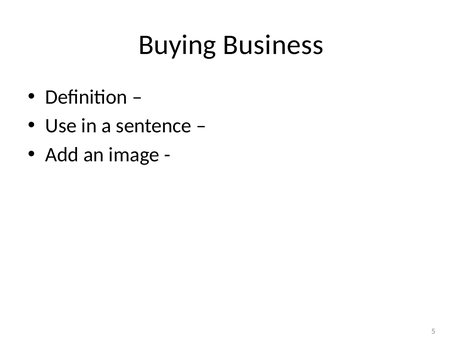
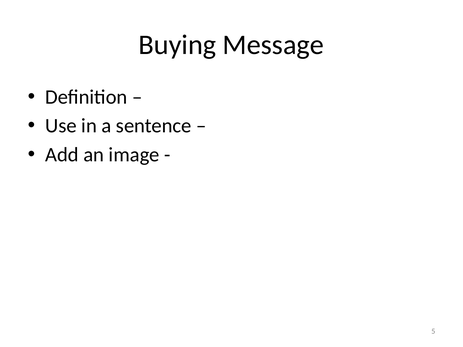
Business: Business -> Message (273, 45)
